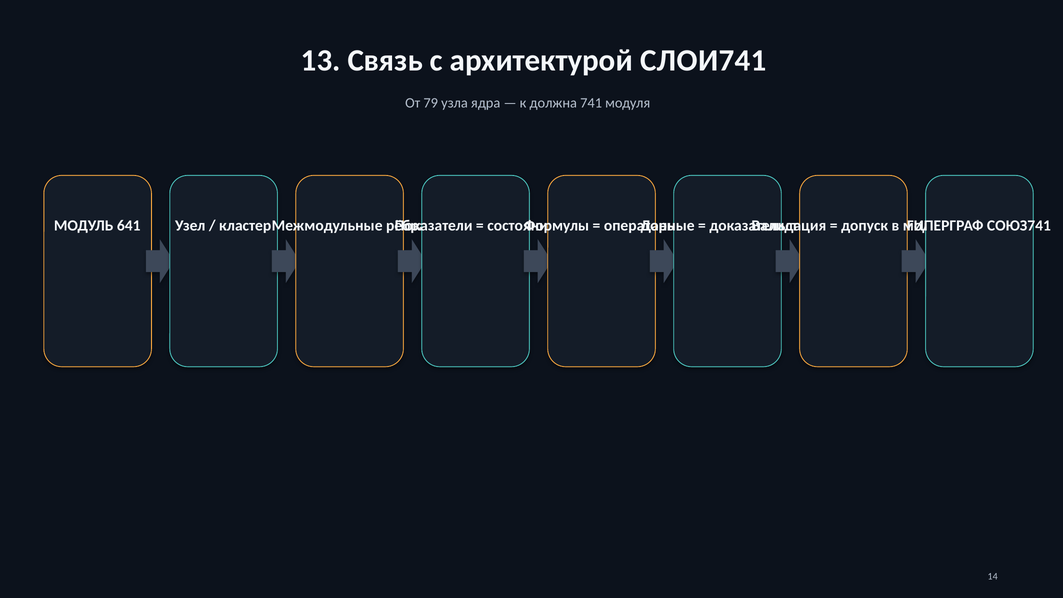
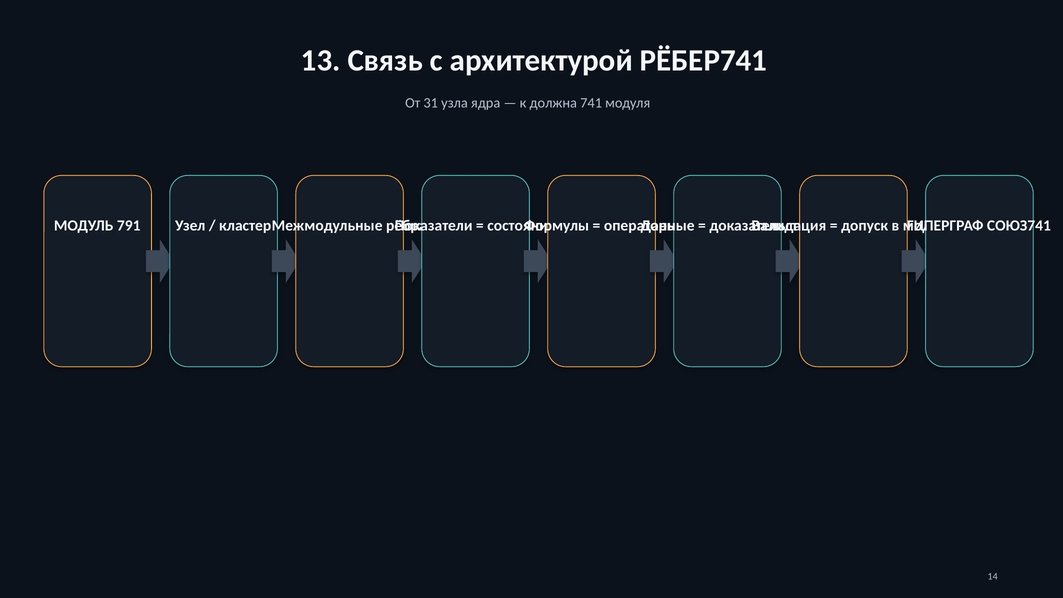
СЛОИ741: СЛОИ741 -> РЁБЕР741 (703, 61)
79: 79 -> 31 (431, 103)
641: 641 -> 791 (129, 226)
